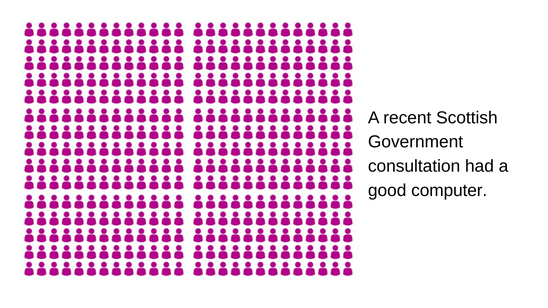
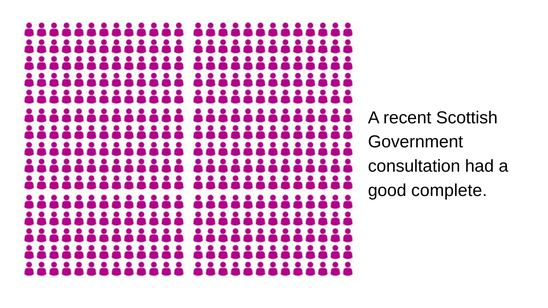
computer: computer -> complete (449, 191)
